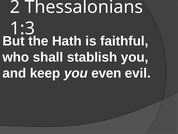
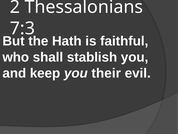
1:3: 1:3 -> 7:3 (22, 28)
even: even -> their (106, 73)
